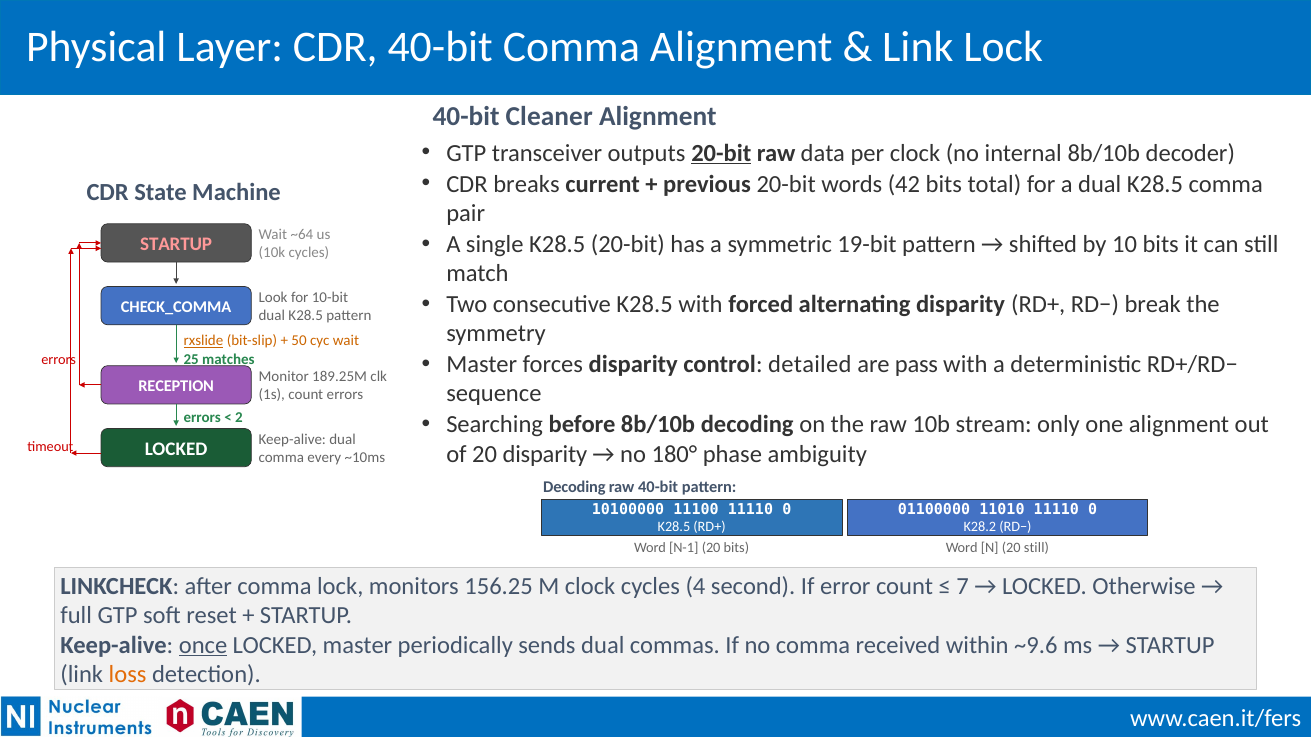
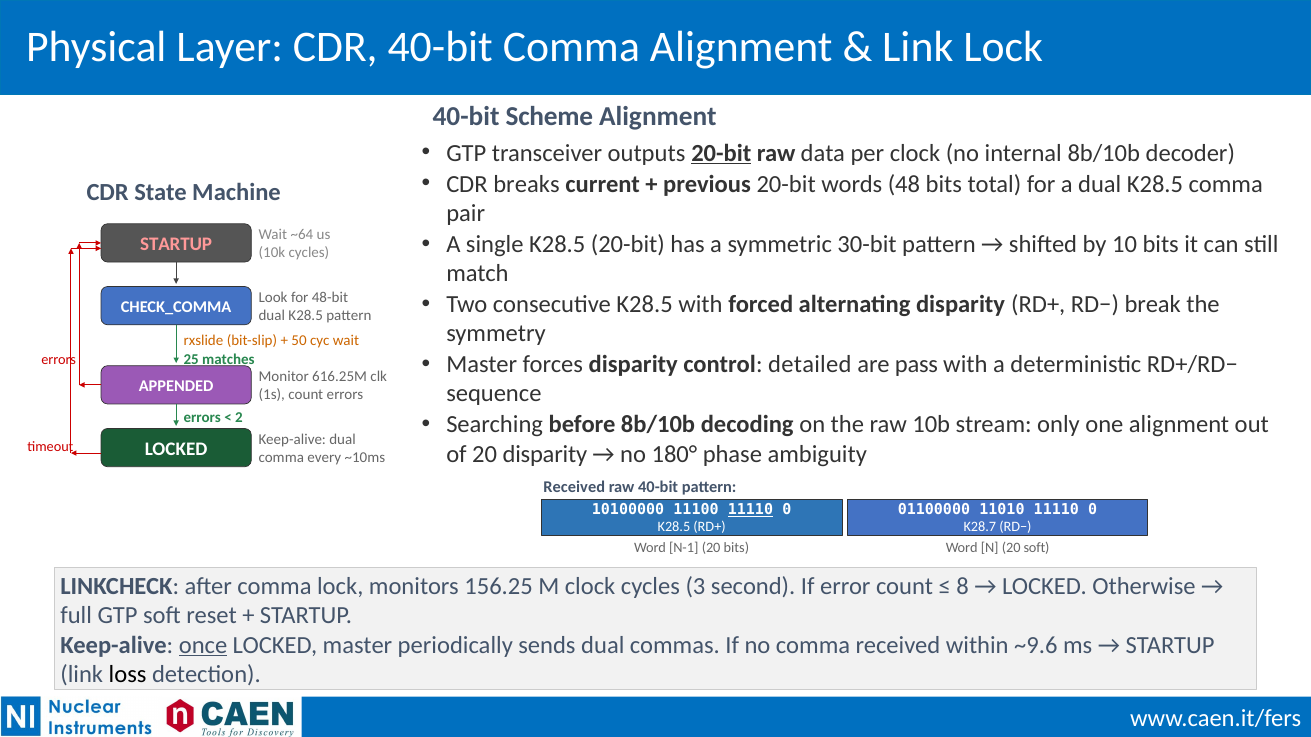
Cleaner: Cleaner -> Scheme (549, 117)
42: 42 -> 48 (904, 184)
19-bit: 19-bit -> 30-bit (867, 244)
10-bit: 10-bit -> 48-bit (330, 298)
rxslide underline: present -> none (203, 341)
189.25M: 189.25M -> 616.25M (340, 377)
RECEPTION: RECEPTION -> APPENDED (176, 386)
Decoding: Decoding -> Received (574, 487)
11110 underline: none -> present (750, 510)
K28.2: K28.2 -> K28.7 (980, 528)
20 still: still -> soft (1037, 549)
4: 4 -> 3 (695, 587)
7: 7 -> 8 (962, 587)
loss colour: orange -> black (128, 675)
